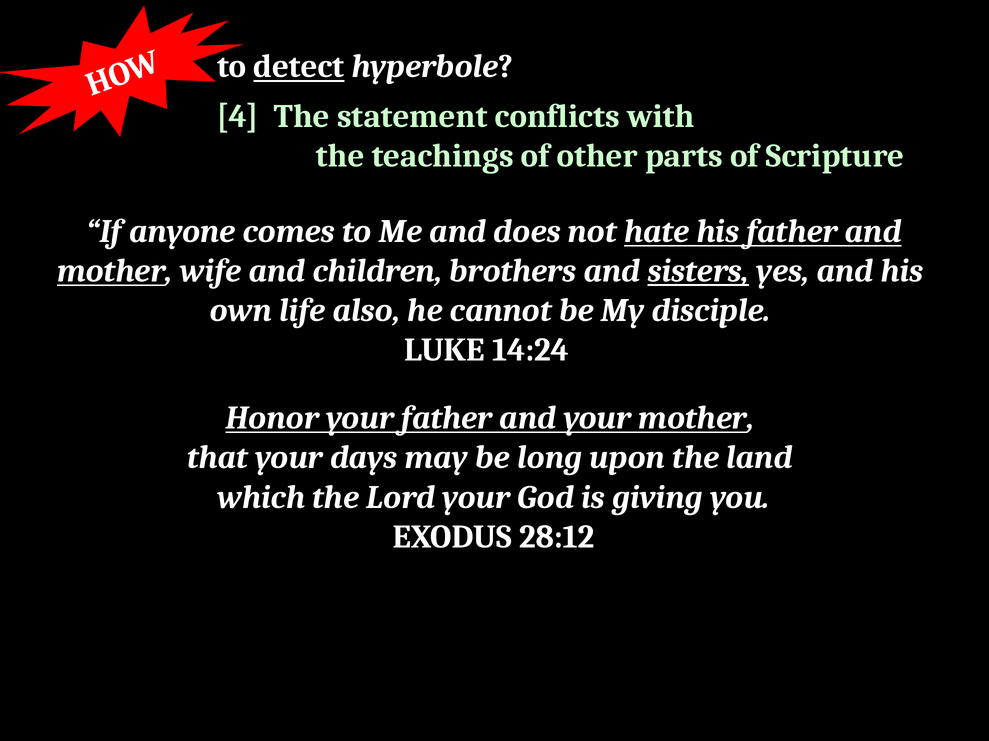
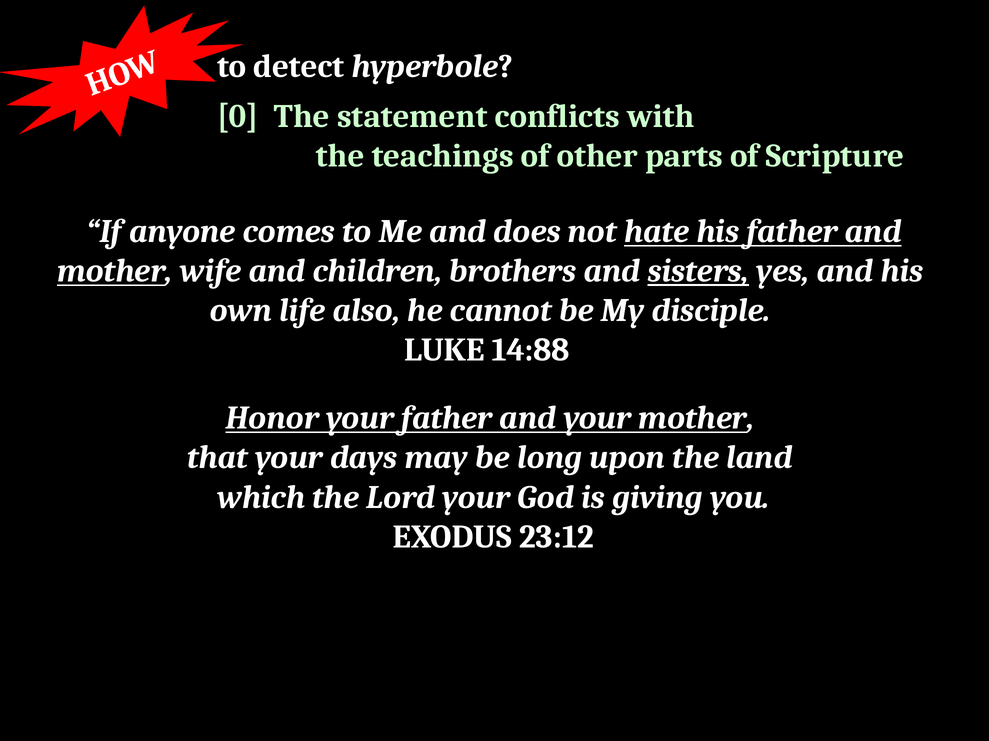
detect underline: present -> none (299, 67)
4: 4 -> 0 (238, 117)
14:24: 14:24 -> 14:88 (531, 350)
28:12: 28:12 -> 23:12 (557, 537)
